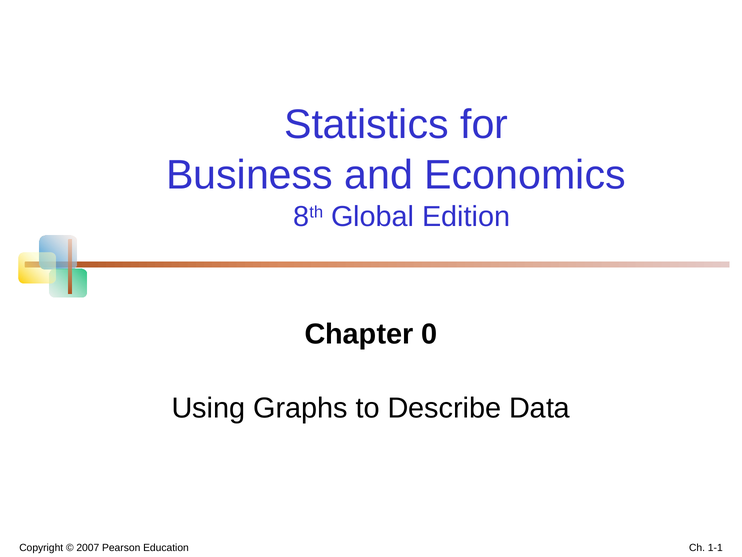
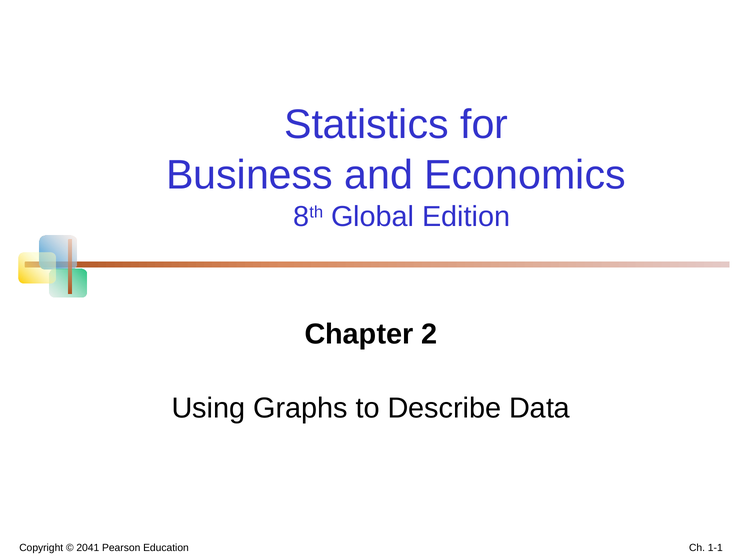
0: 0 -> 2 (429, 334)
2007: 2007 -> 2041 (88, 548)
